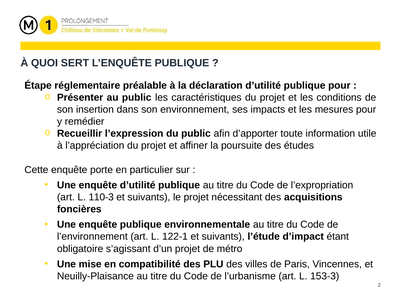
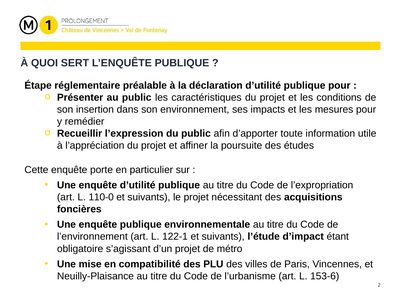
110-3: 110-3 -> 110-0 (101, 197)
153-3: 153-3 -> 153-6 (325, 276)
